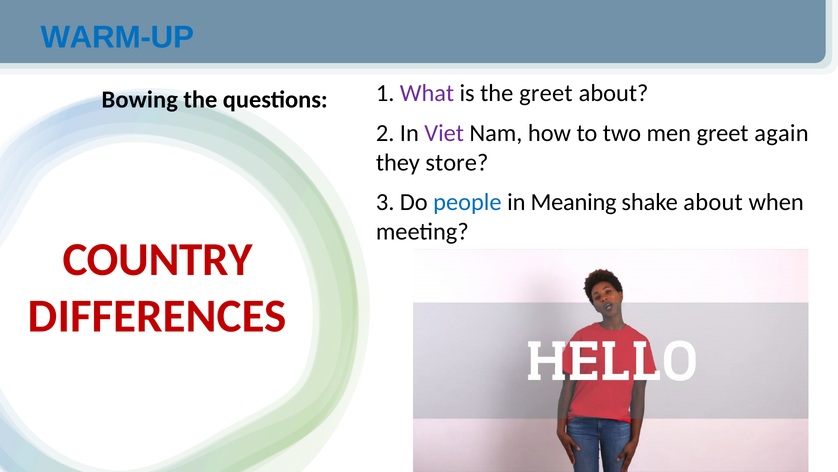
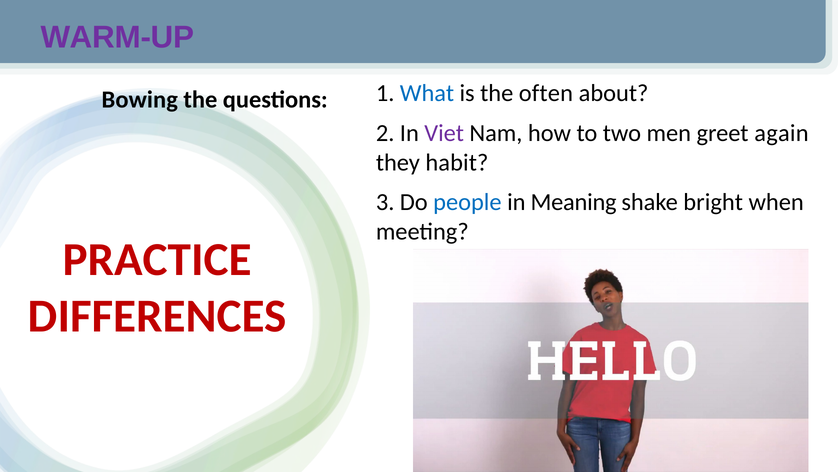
WARM-UP colour: blue -> purple (117, 37)
What colour: purple -> blue (427, 93)
the greet: greet -> often (546, 93)
store: store -> habit (457, 162)
shake about: about -> bright (713, 202)
COUNTRY: COUNTRY -> PRACTICE (157, 259)
